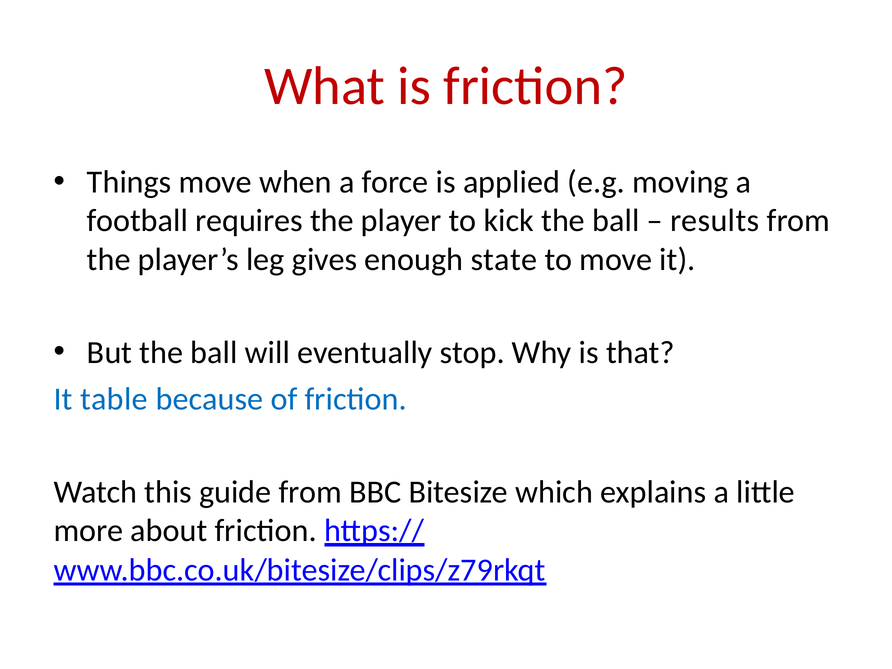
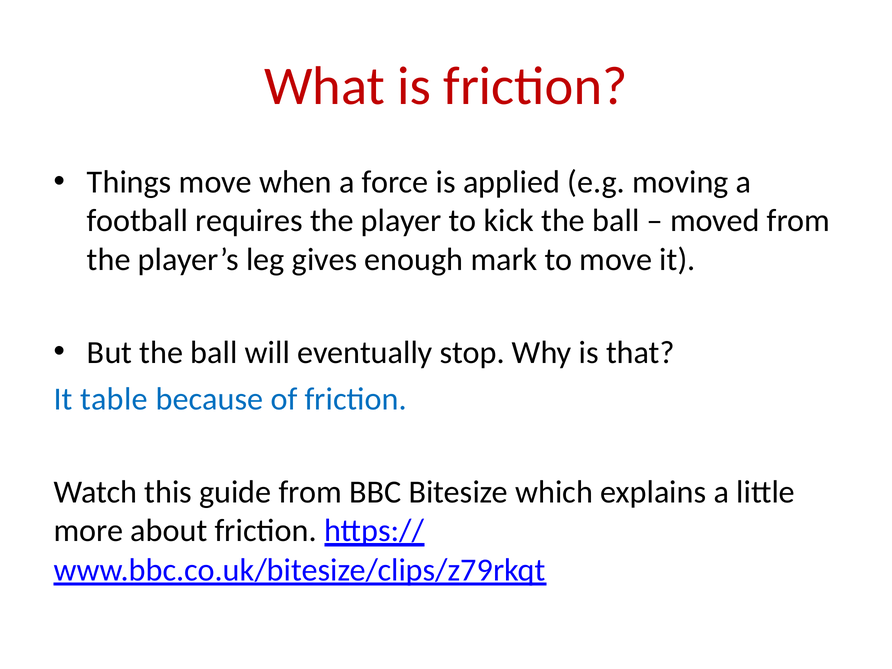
results: results -> moved (715, 221)
state: state -> mark (504, 259)
